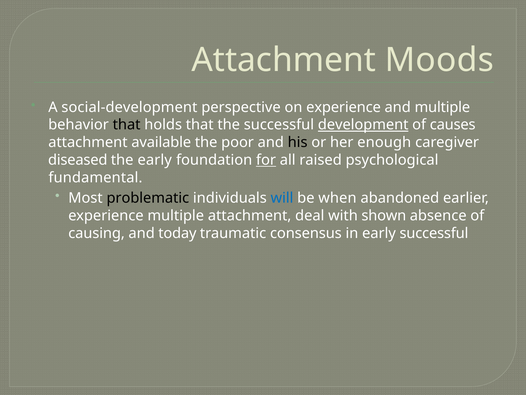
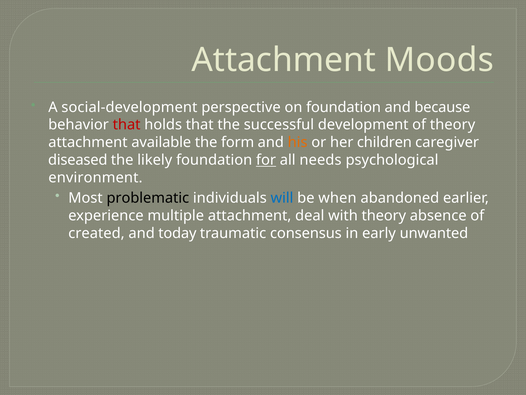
on experience: experience -> foundation (344, 107)
and multiple: multiple -> because (442, 107)
that colour: black -> red (127, 125)
development underline: present -> none (363, 125)
of causes: causes -> theory (453, 125)
poor: poor -> form (238, 142)
his colour: black -> orange (298, 142)
enough: enough -> children (384, 142)
the early: early -> likely (155, 160)
raised: raised -> needs (320, 160)
fundamental: fundamental -> environment (95, 177)
with shown: shown -> theory (384, 215)
causing: causing -> created (96, 233)
early successful: successful -> unwanted (434, 233)
